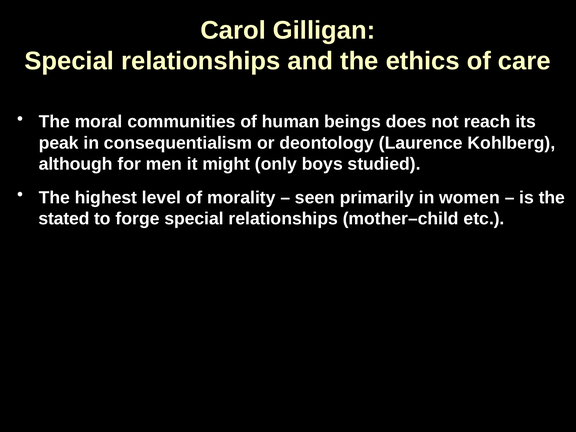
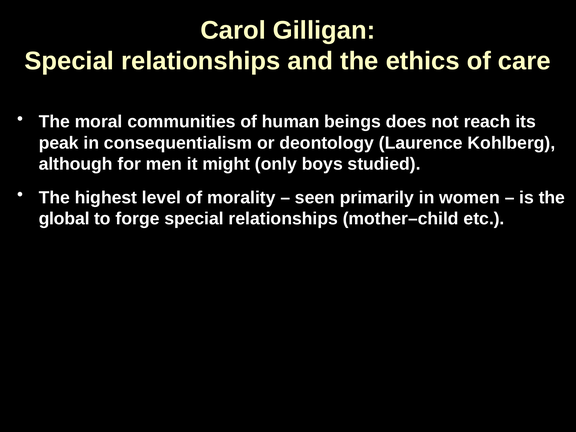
stated: stated -> global (64, 219)
